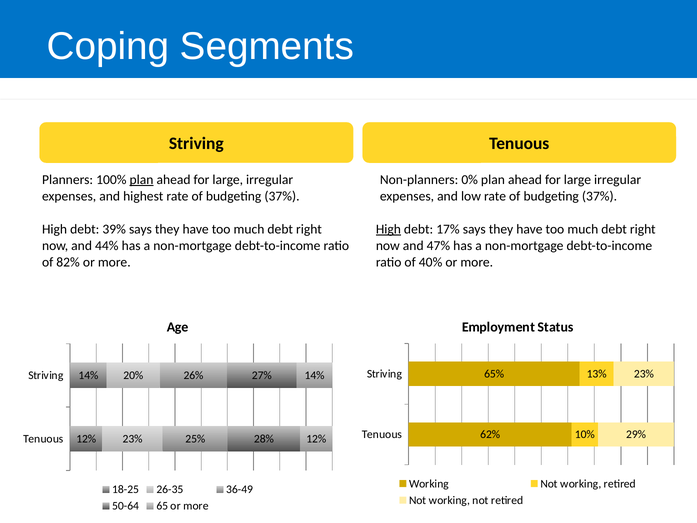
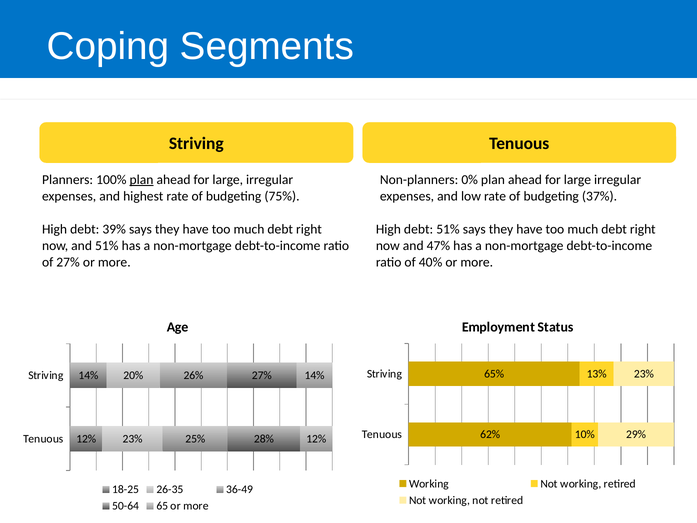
37%: 37% -> 75% (282, 196)
High underline: present -> none (388, 229)
debt 17%: 17% -> 51% (448, 229)
and 44%: 44% -> 51% (107, 246)
of 82%: 82% -> 27% (68, 262)
